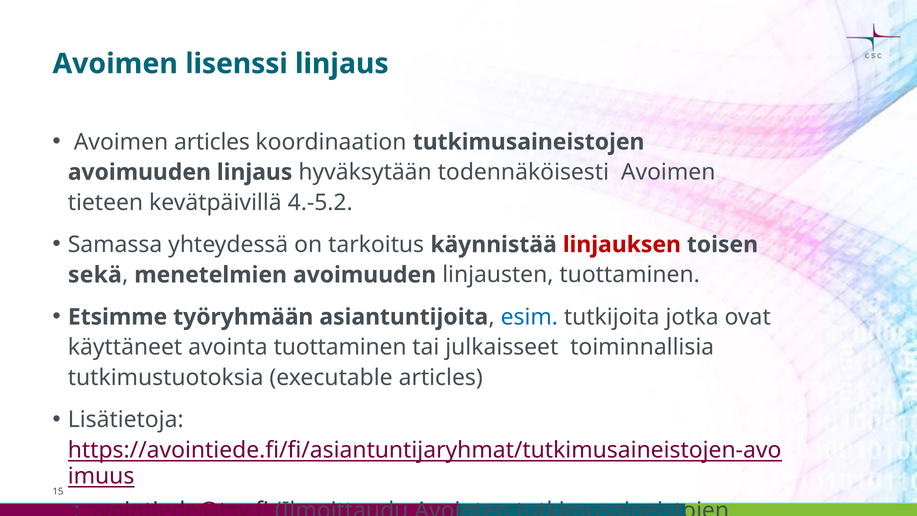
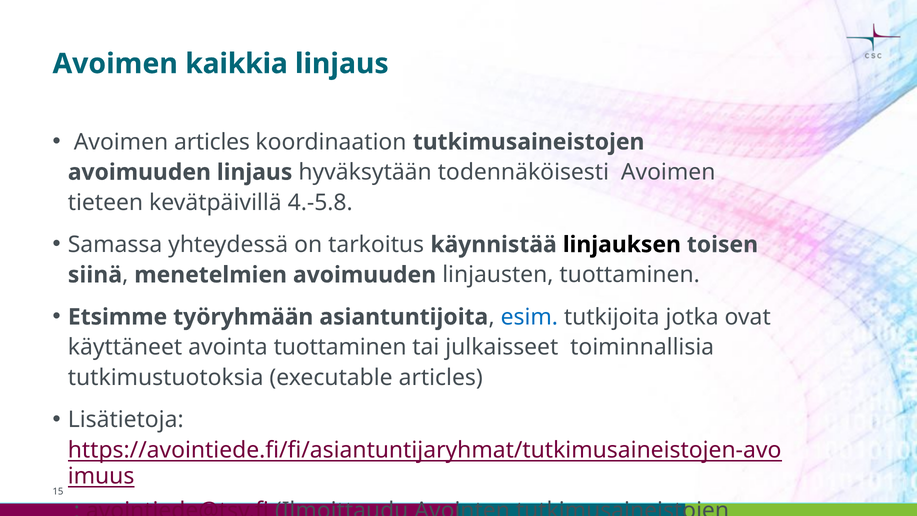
lisenssi: lisenssi -> kaikkia (237, 64)
4.-5.2: 4.-5.2 -> 4.-5.8 (320, 202)
linjauksen colour: red -> black (622, 245)
sekä: sekä -> siinä (95, 275)
